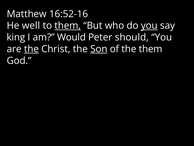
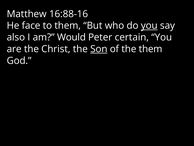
16:52-16: 16:52-16 -> 16:88-16 (69, 14)
well: well -> face (31, 26)
them underline: present -> none (68, 26)
king: king -> also (16, 37)
should: should -> certain (132, 37)
the underline: present -> none (31, 49)
